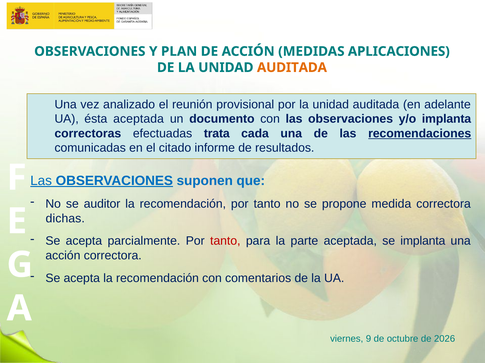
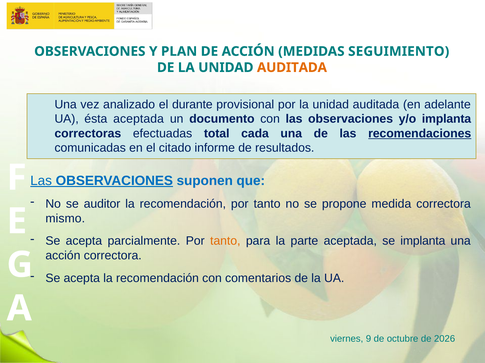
APLICACIONES: APLICACIONES -> SEGUIMIENTO (399, 51)
reunión: reunión -> durante (192, 105)
trata: trata -> total (217, 134)
dichas: dichas -> mismo (65, 219)
tanto colour: red -> orange (225, 241)
